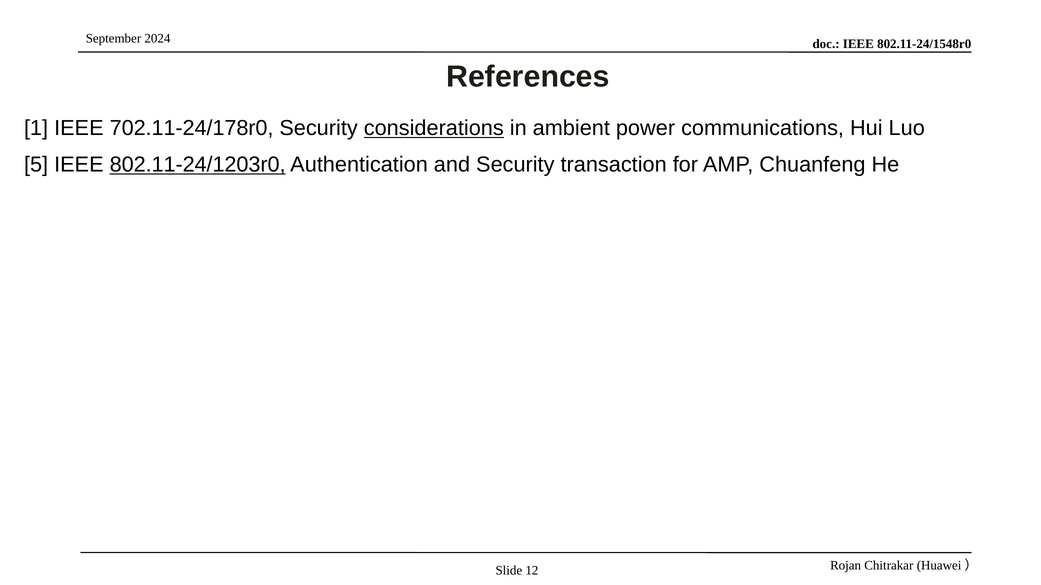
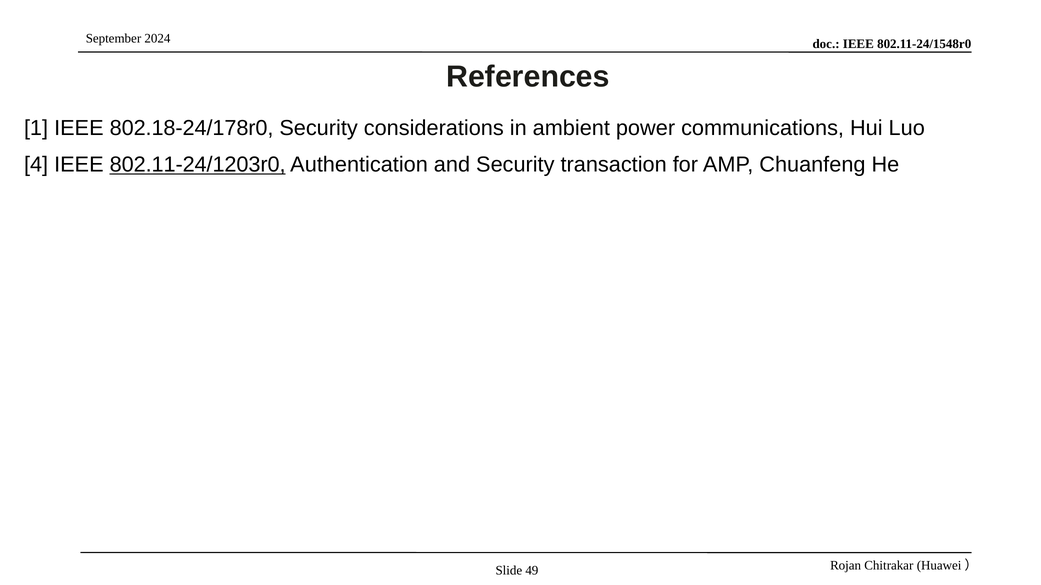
702.11-24/178r0: 702.11-24/178r0 -> 802.18-24/178r0 (192, 128)
considerations underline: present -> none (434, 128)
5: 5 -> 4 (36, 165)
12: 12 -> 49 (532, 571)
